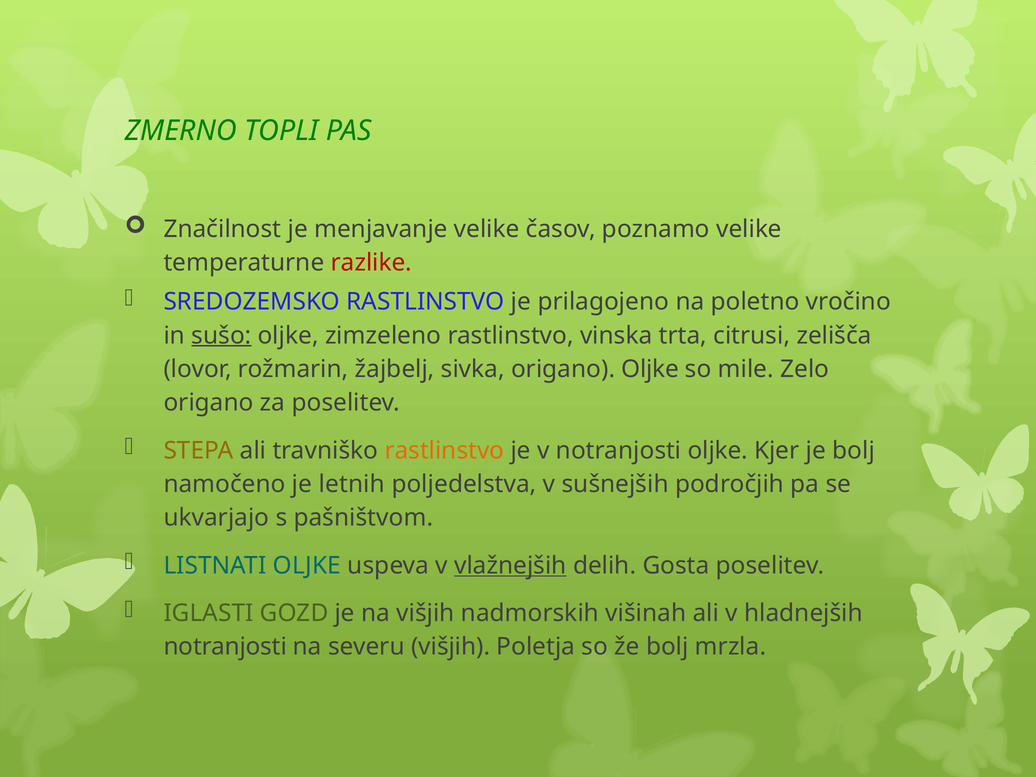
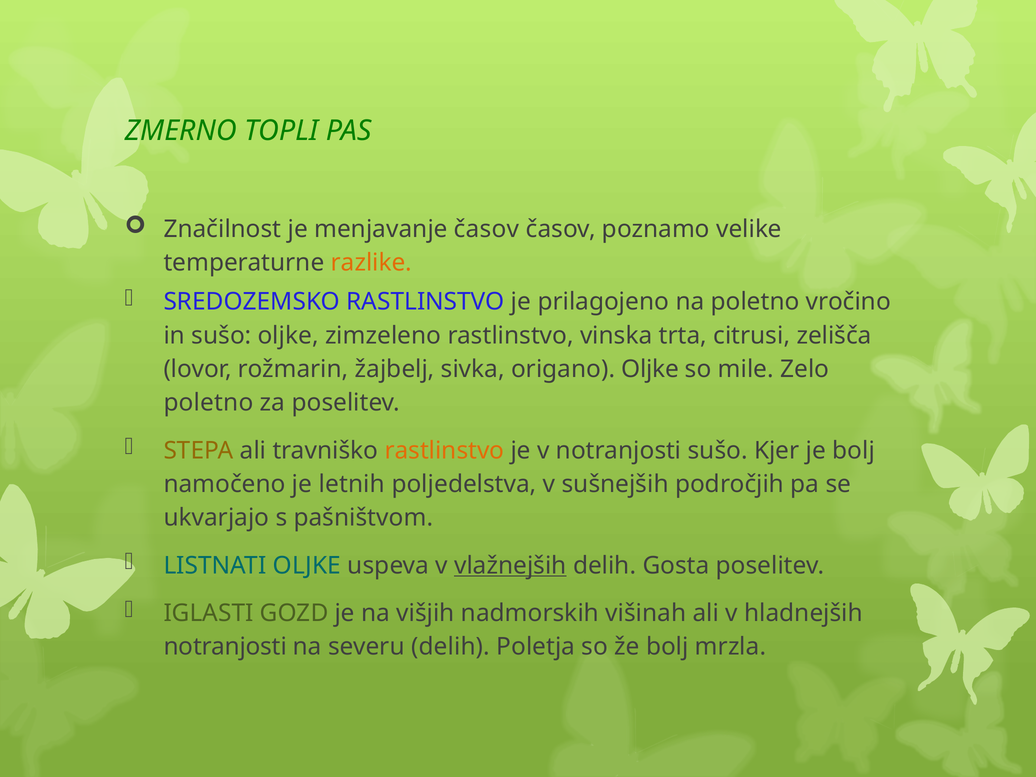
menjavanje velike: velike -> časov (487, 229)
razlike colour: red -> orange (371, 263)
sušo underline: present -> none (221, 335)
origano: origano -> poletno (209, 403)
notranjosti oljke: oljke -> sušo (718, 450)
severu višjih: višjih -> delih (451, 647)
